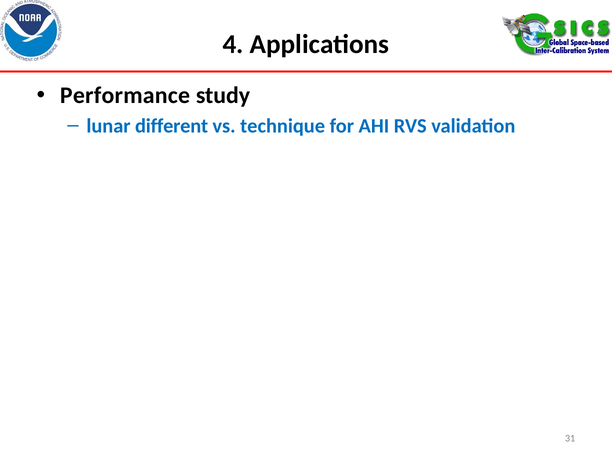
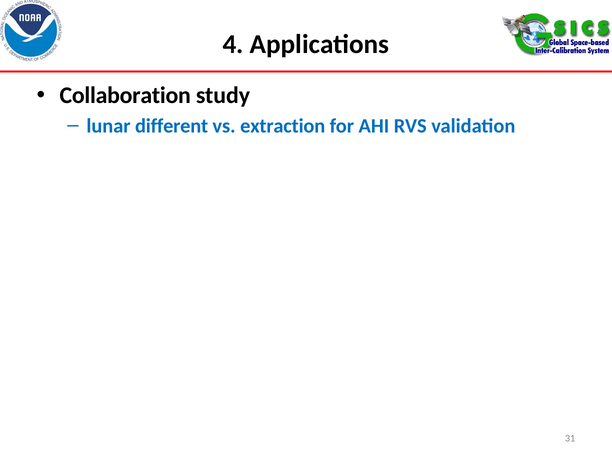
Performance: Performance -> Collaboration (125, 96)
technique: technique -> extraction (283, 126)
